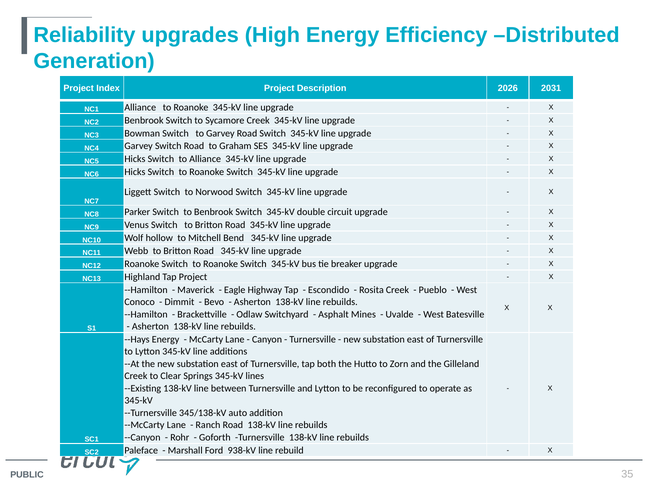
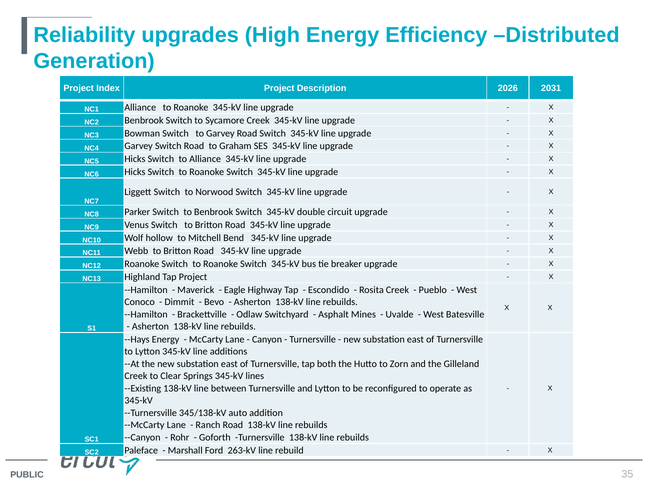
938-kV: 938-kV -> 263-kV (242, 450)
